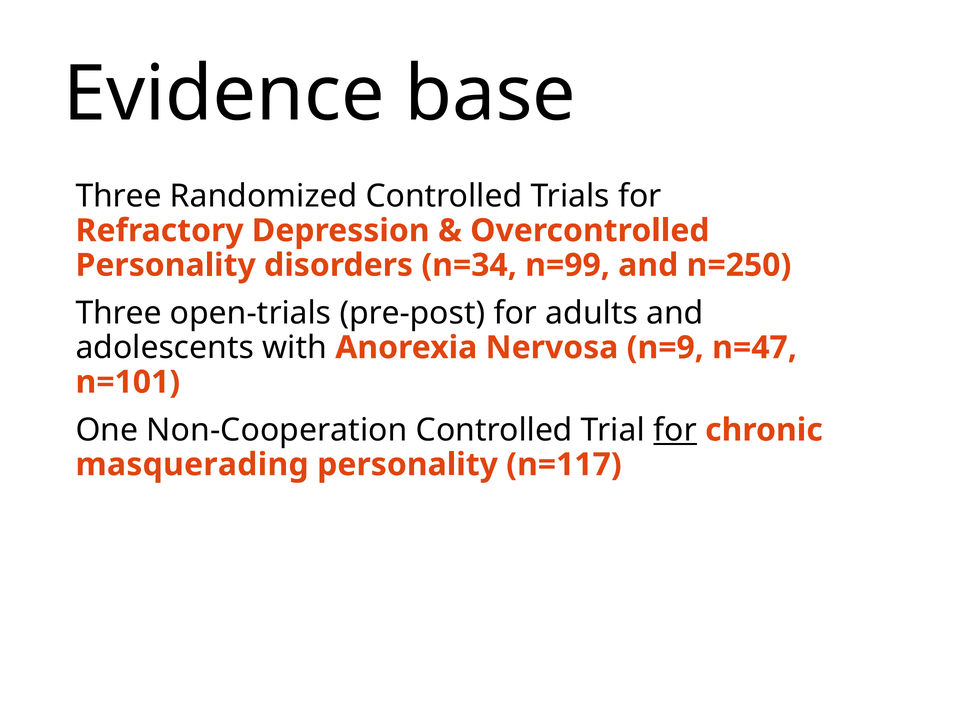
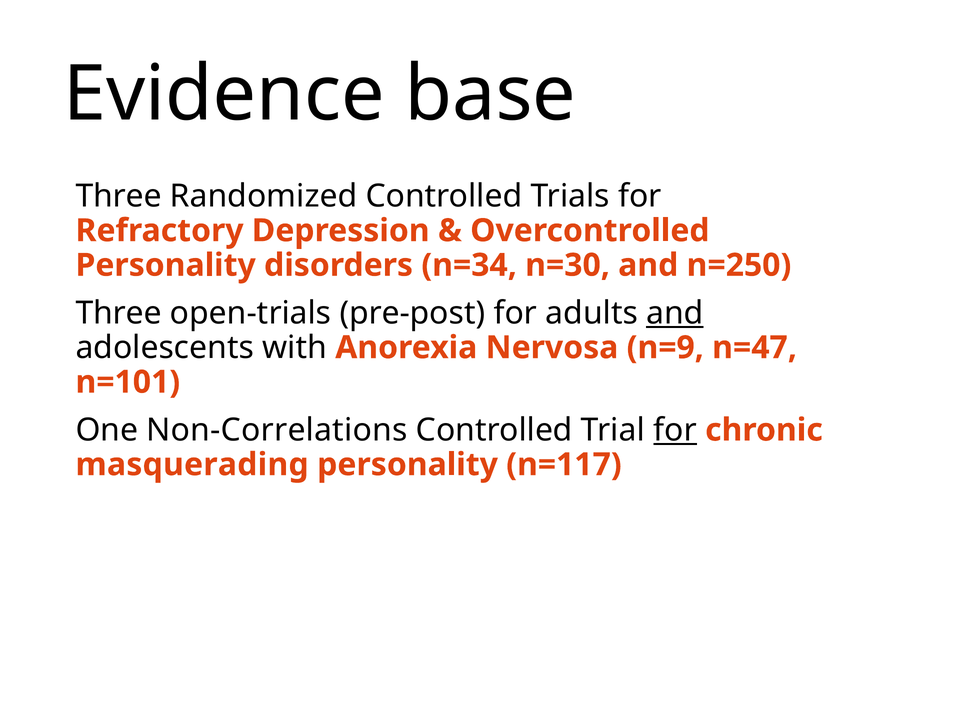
n=99: n=99 -> n=30 (568, 265)
and underline: none -> present (675, 313)
Non-Cooperation: Non-Cooperation -> Non-Correlations (277, 430)
